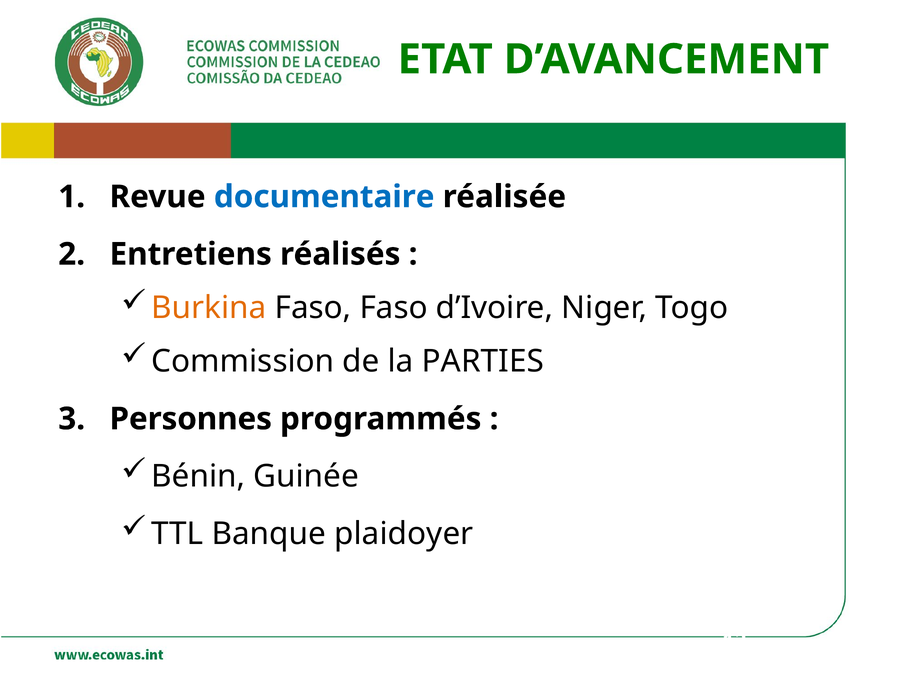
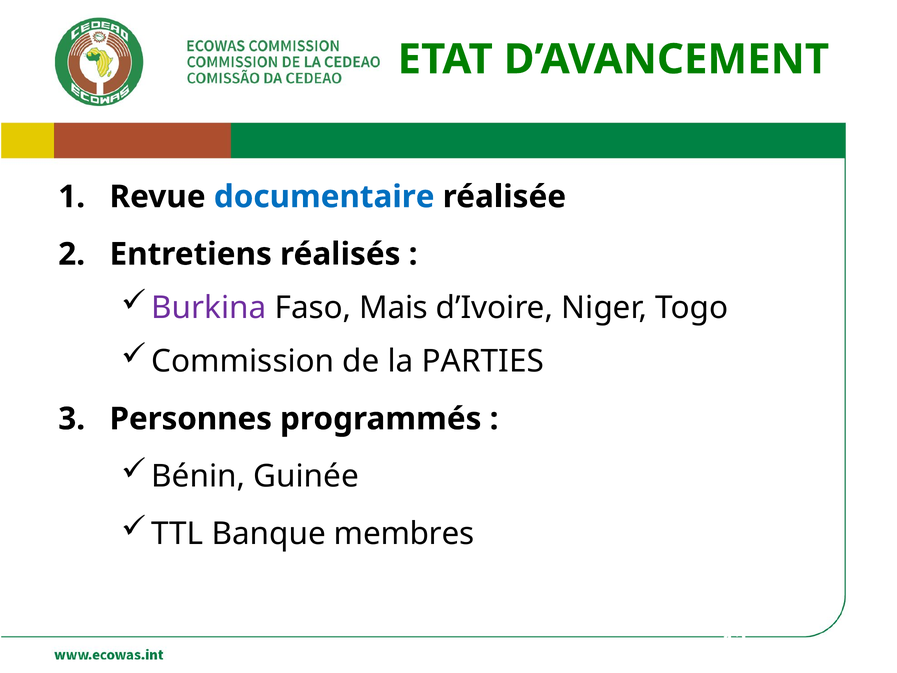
Burkina colour: orange -> purple (209, 308)
Faso Faso: Faso -> Mais (394, 308)
plaidoyer: plaidoyer -> membres (404, 533)
